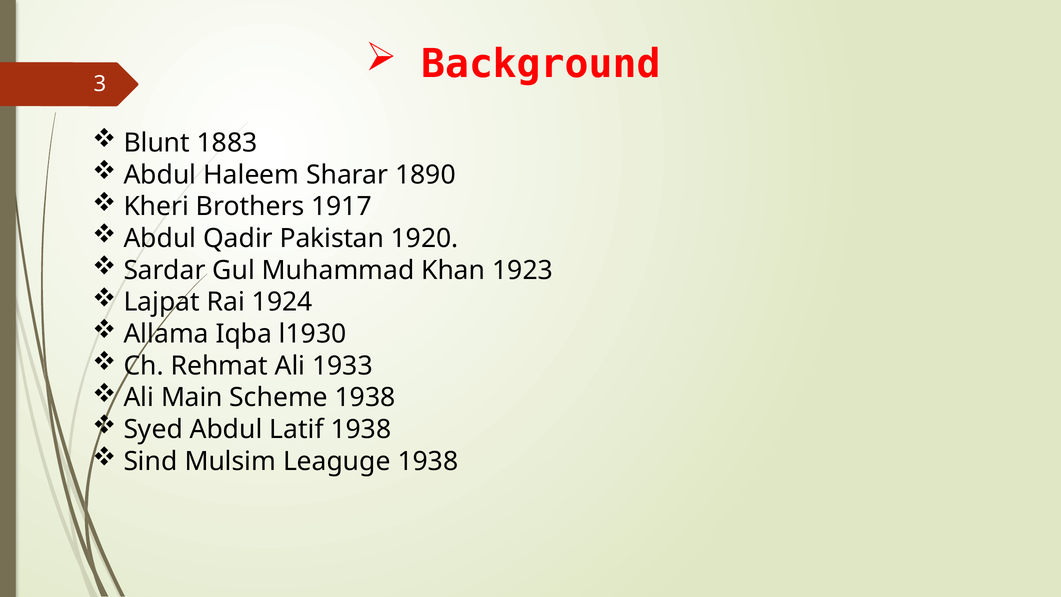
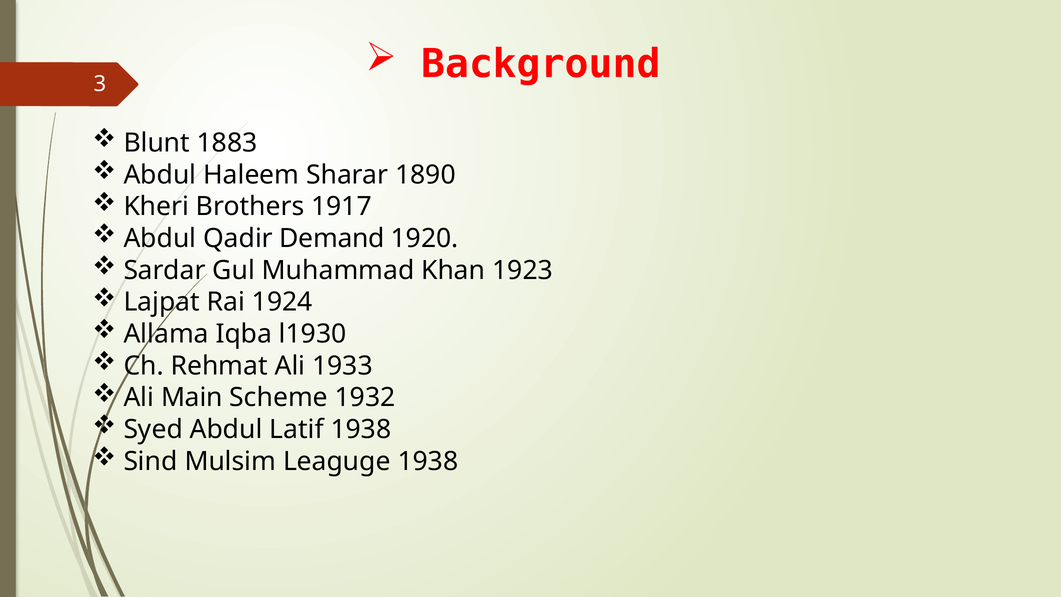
Pakistan: Pakistan -> Demand (332, 238)
Scheme 1938: 1938 -> 1932 (365, 398)
